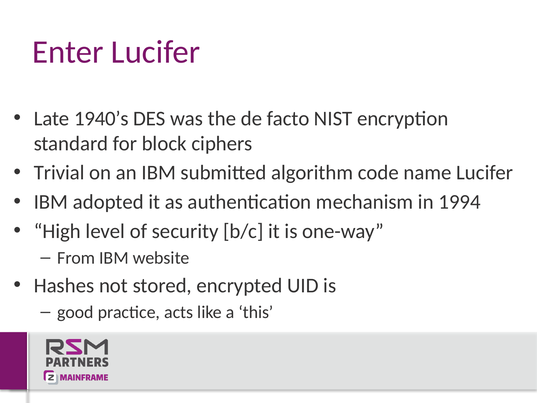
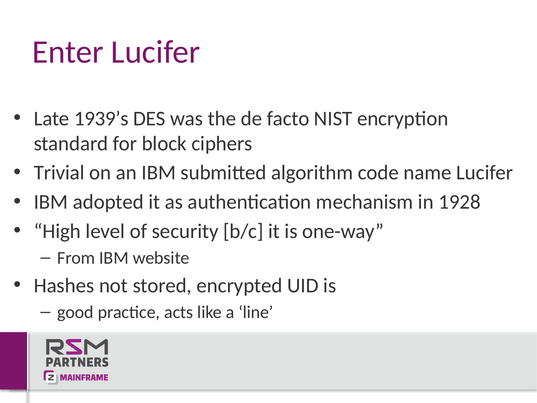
1940’s: 1940’s -> 1939’s (101, 118)
1994: 1994 -> 1928 (460, 202)
this: this -> line (256, 312)
